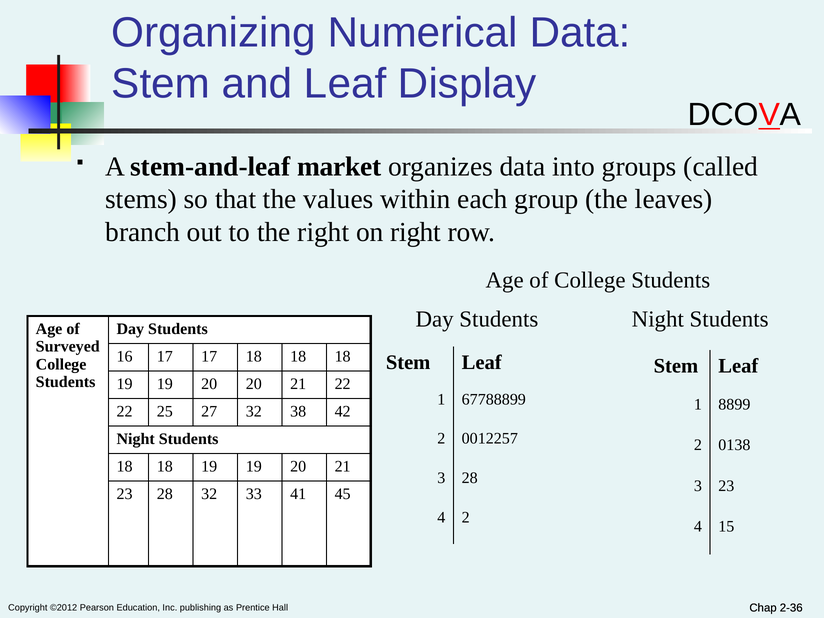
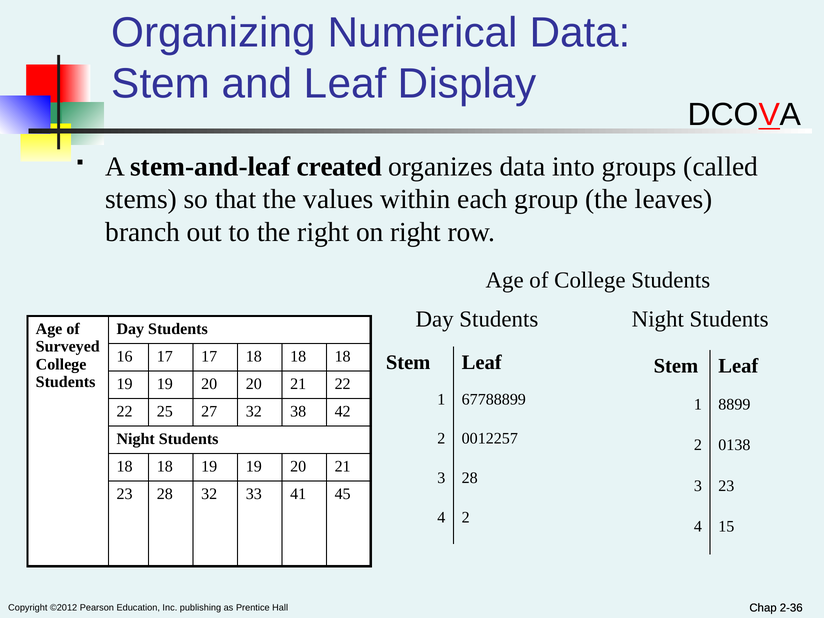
market: market -> created (339, 166)
